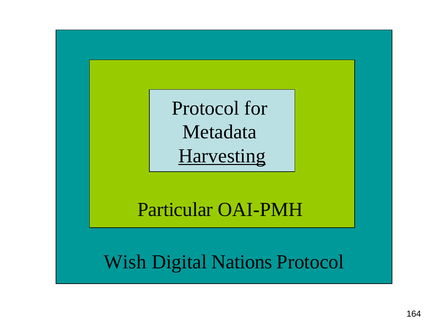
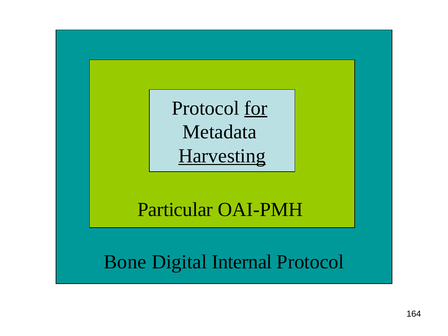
for underline: none -> present (256, 108)
Wish: Wish -> Bone (125, 262)
Nations: Nations -> Internal (242, 262)
